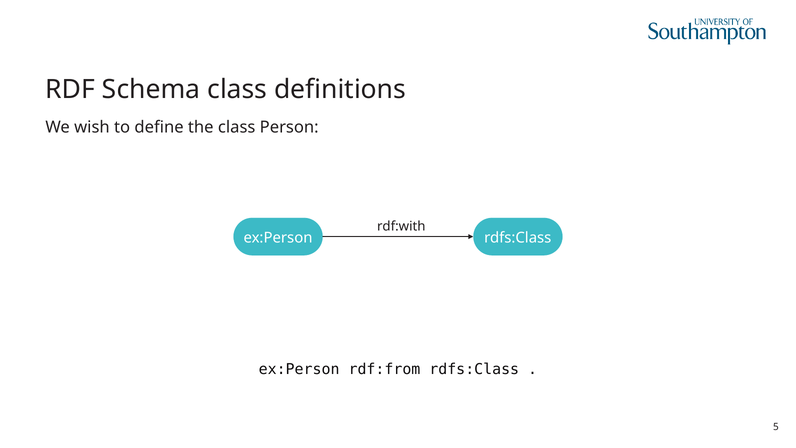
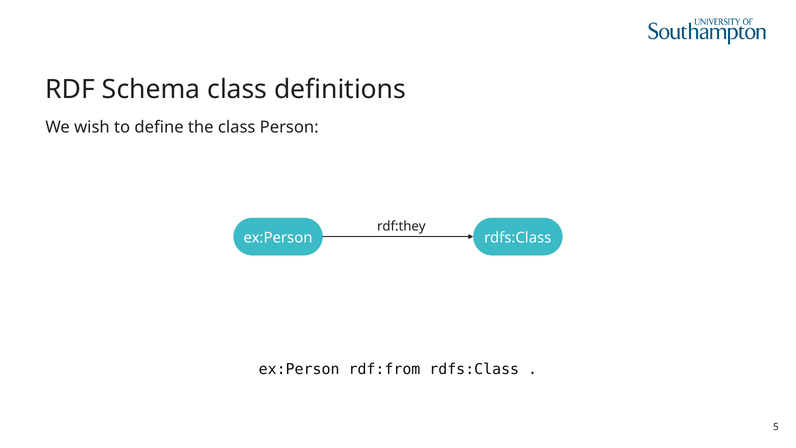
rdf:with: rdf:with -> rdf:they (401, 226)
